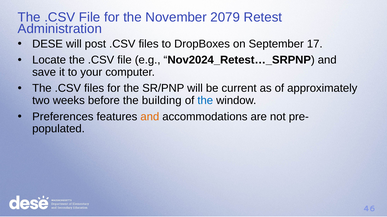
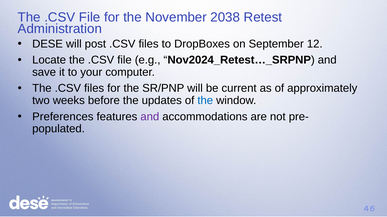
2079: 2079 -> 2038 (225, 17)
17: 17 -> 12 (315, 44)
building: building -> updates (162, 101)
and colour: orange -> purple (150, 117)
